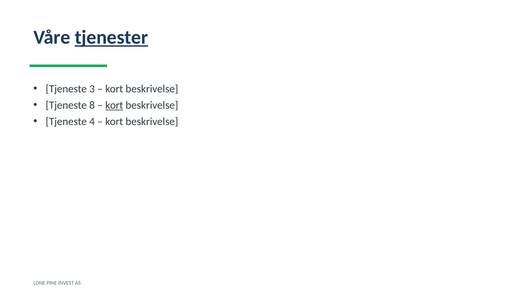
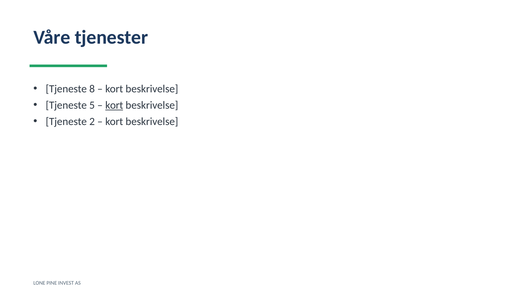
tjenester underline: present -> none (111, 37)
3: 3 -> 8 (92, 89)
8: 8 -> 5 (92, 105)
4: 4 -> 2 (92, 122)
